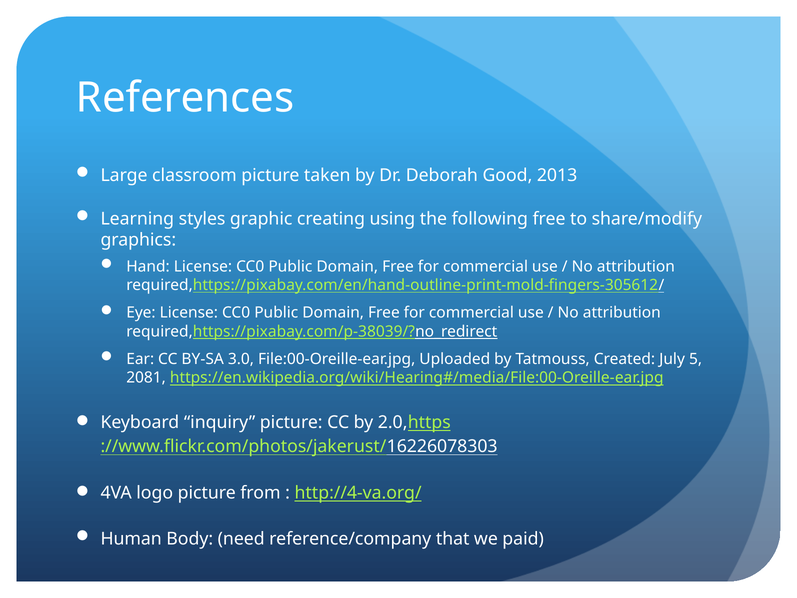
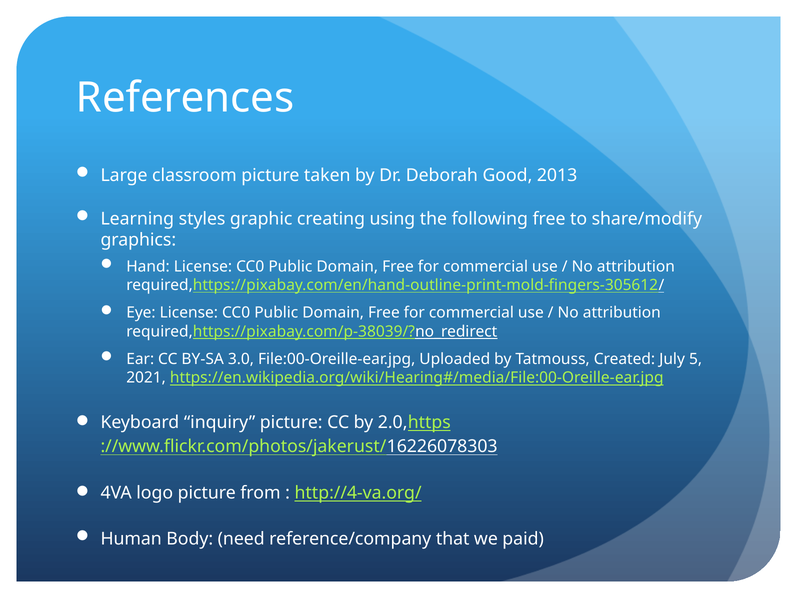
2081: 2081 -> 2021 (146, 378)
